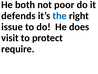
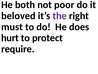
defends: defends -> beloved (18, 16)
the colour: blue -> purple (60, 16)
issue: issue -> must (12, 27)
visit: visit -> hurt (10, 38)
